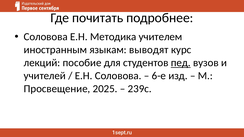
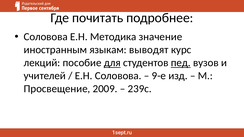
учителем: учителем -> значение (160, 37)
для underline: none -> present (112, 63)
6-е: 6-е -> 9-е (159, 76)
2025: 2025 -> 2009 (105, 89)
